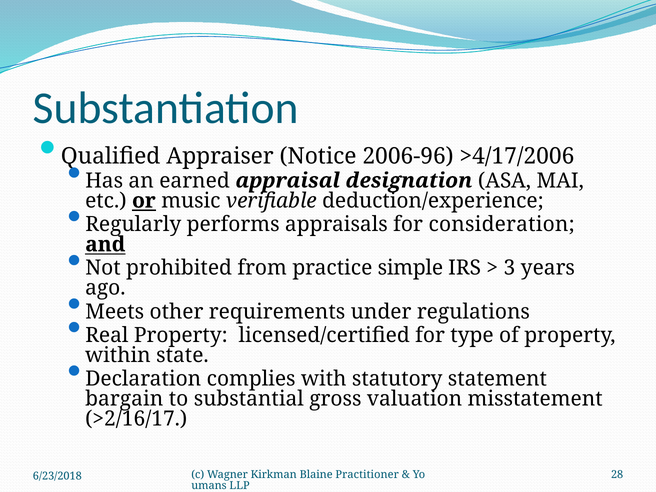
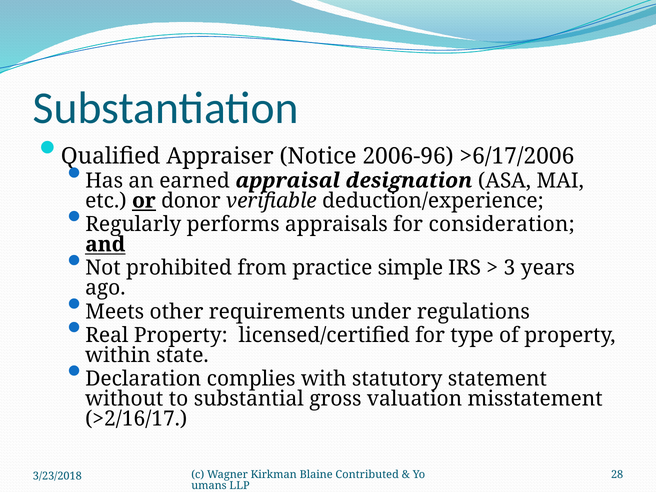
>4/17/2006: >4/17/2006 -> >6/17/2006 (517, 156)
music: music -> donor (191, 201)
bargain: bargain -> without (124, 399)
Practitioner: Practitioner -> Contributed (367, 475)
6/23/2018: 6/23/2018 -> 3/23/2018 (57, 476)
